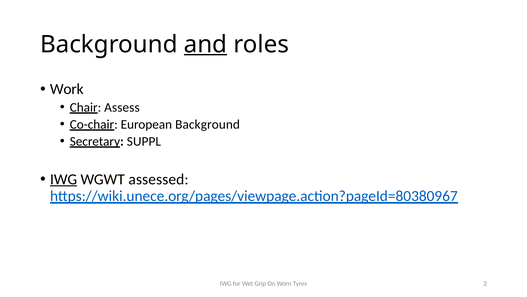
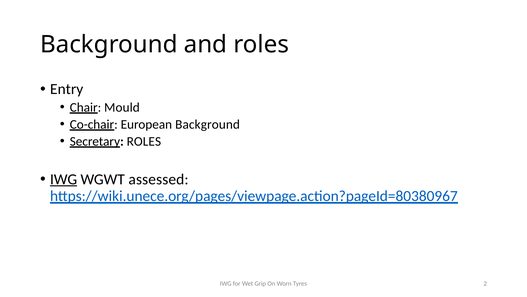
and underline: present -> none (206, 44)
Work: Work -> Entry (67, 89)
Assess: Assess -> Mould (122, 107)
Secretary SUPPL: SUPPL -> ROLES (144, 141)
